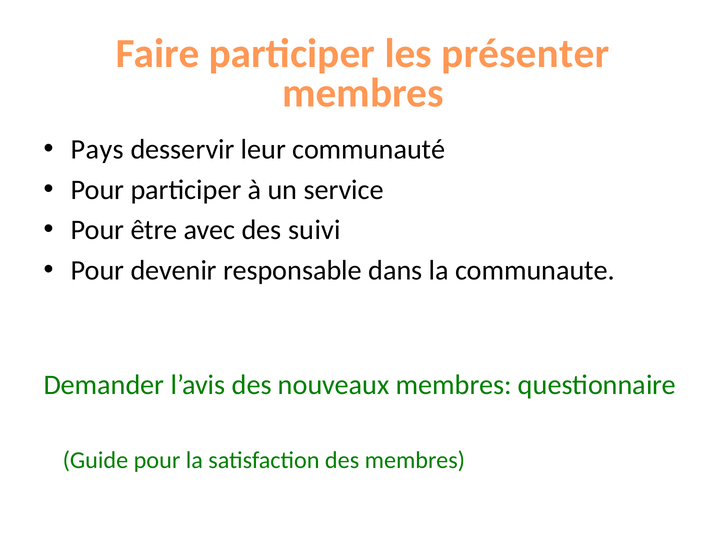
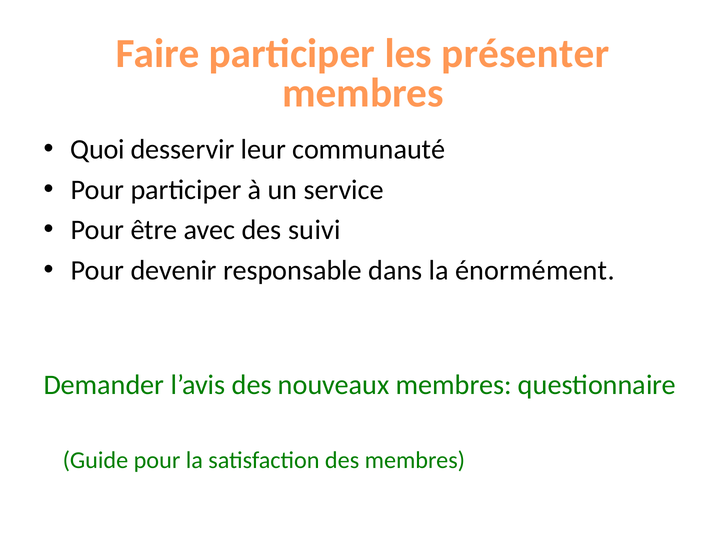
Pays: Pays -> Quoi (98, 150)
communaute: communaute -> énormément (535, 271)
